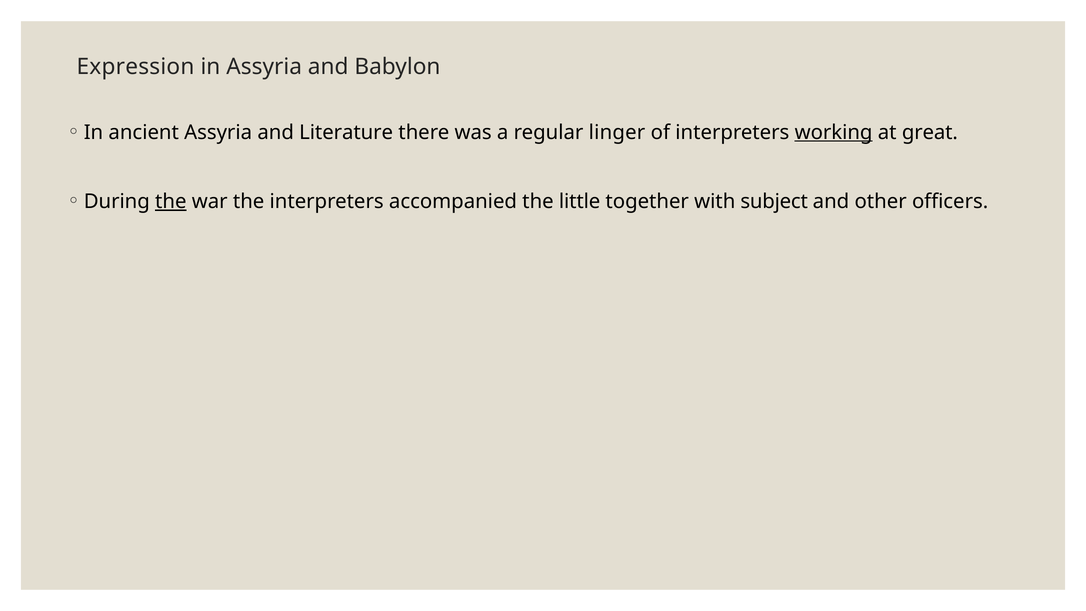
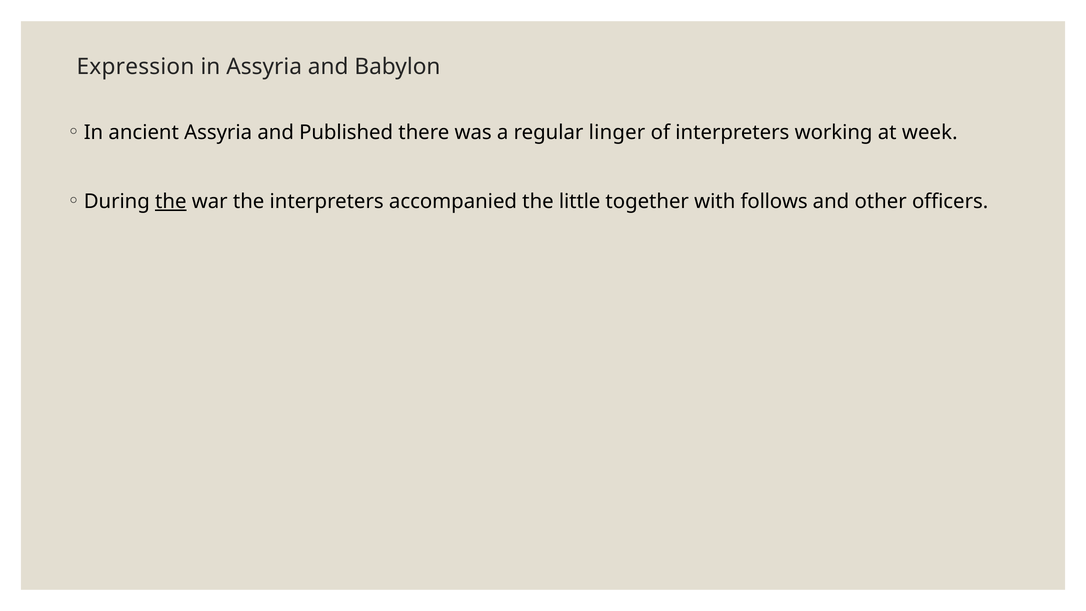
Literature: Literature -> Published (346, 132)
working underline: present -> none (834, 132)
great: great -> week (930, 132)
subject: subject -> follows (774, 202)
